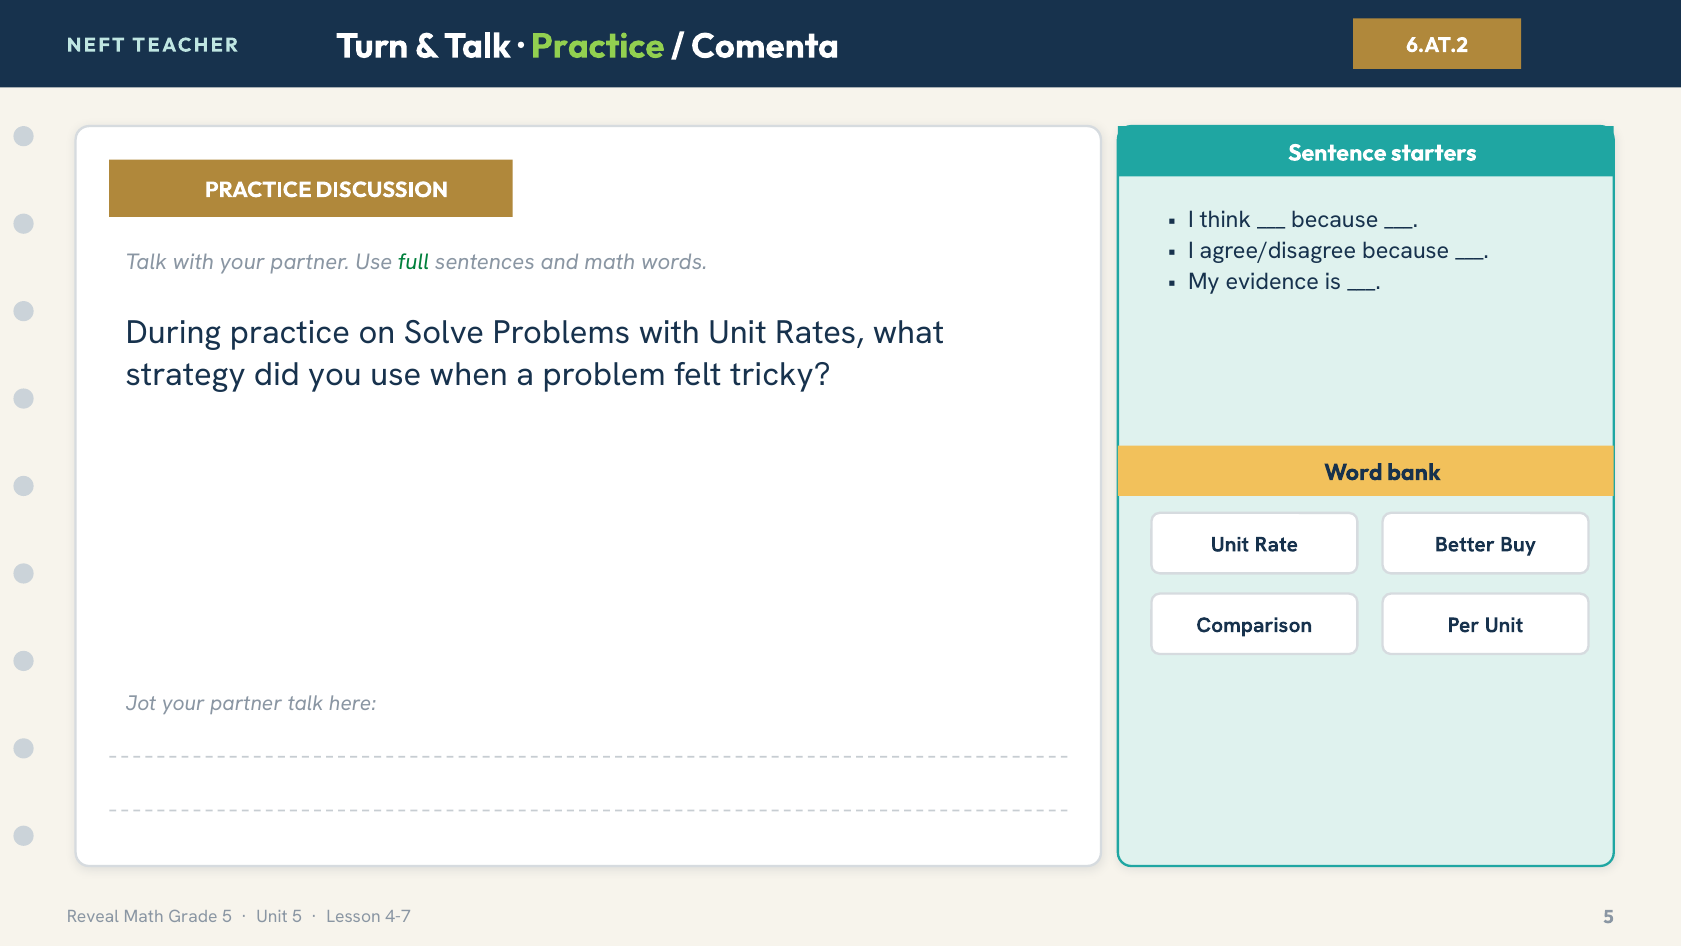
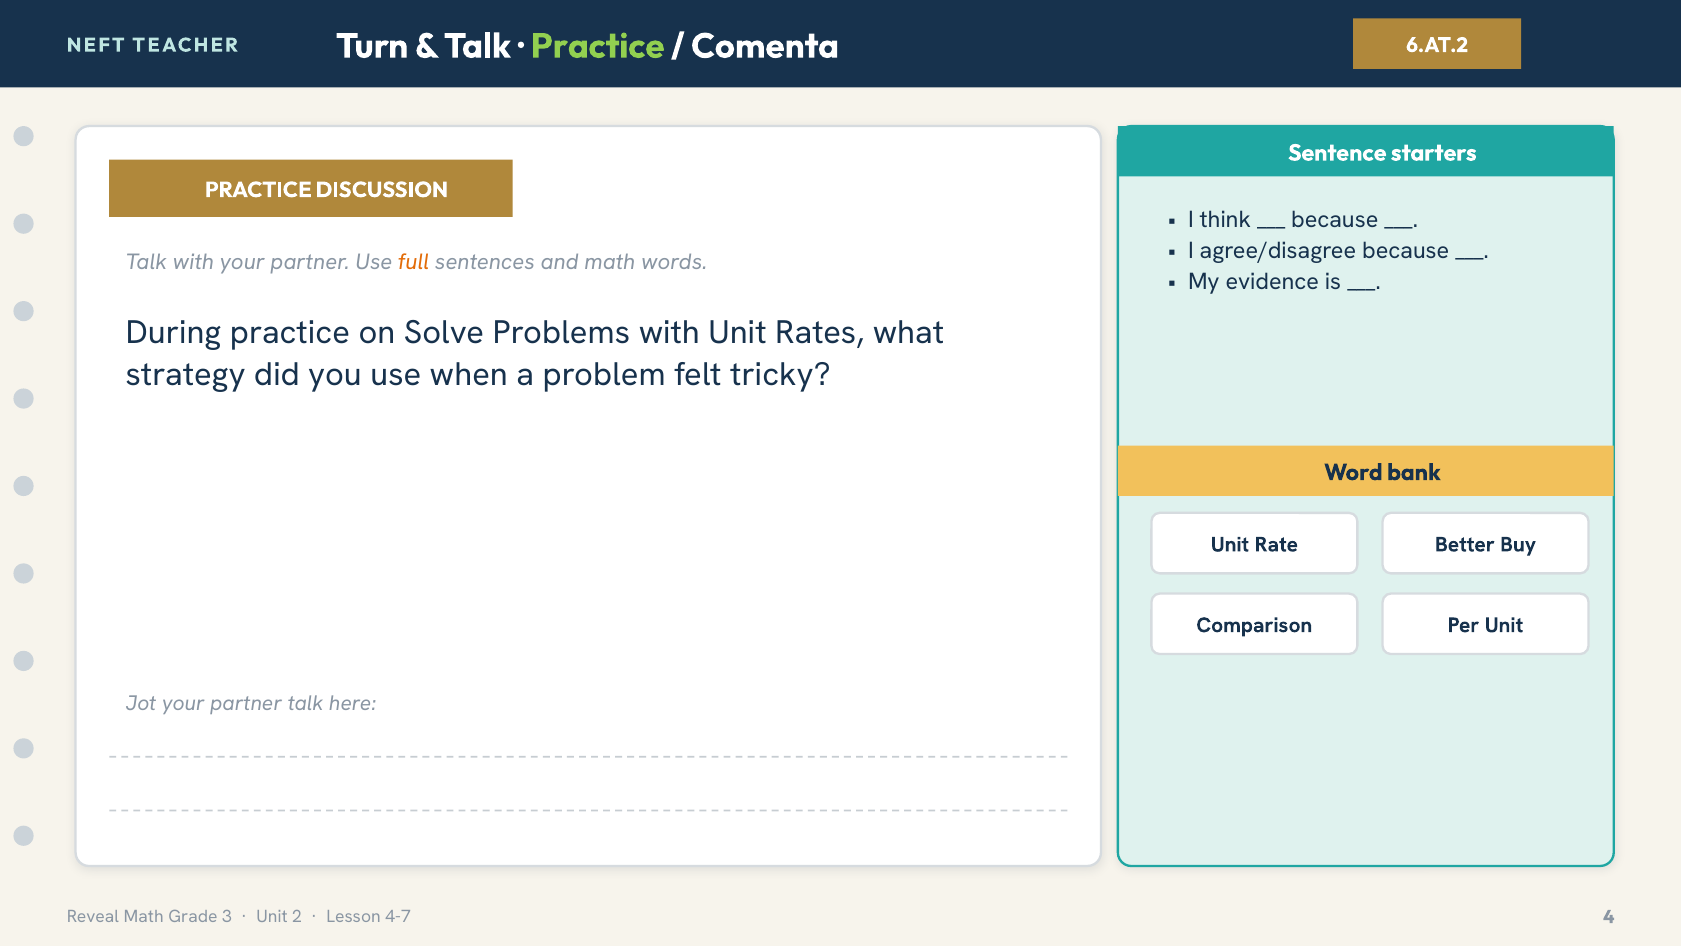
full colour: green -> orange (414, 262)
Grade 5: 5 -> 3 (227, 917)
Unit 5: 5 -> 2 (297, 917)
4-7 5: 5 -> 4 (1609, 917)
